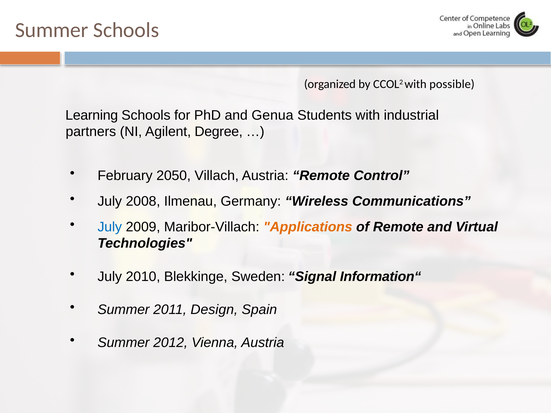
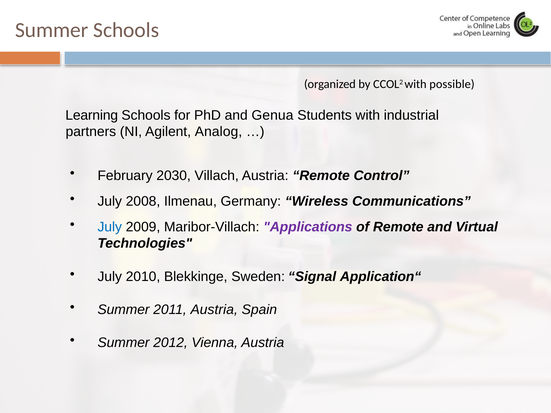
Degree: Degree -> Analog (219, 132)
2050: 2050 -> 2030 (174, 176)
Applications colour: orange -> purple (308, 227)
Information“: Information“ -> Application“ (381, 277)
2011 Design: Design -> Austria (214, 310)
